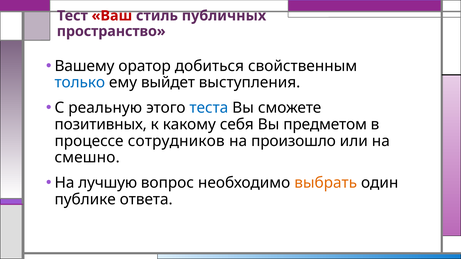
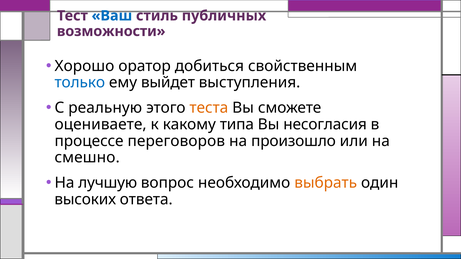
Ваш colour: red -> blue (112, 16)
пространство: пространство -> возможности (111, 31)
Вашему: Вашему -> Хорошо (84, 66)
теста colour: blue -> orange (209, 108)
позитивных: позитивных -> оцениваете (101, 125)
себя: себя -> типа (237, 125)
предметом: предметом -> несогласия (325, 125)
сотрудников: сотрудников -> переговоров (176, 141)
публике: публике -> высоких (85, 200)
